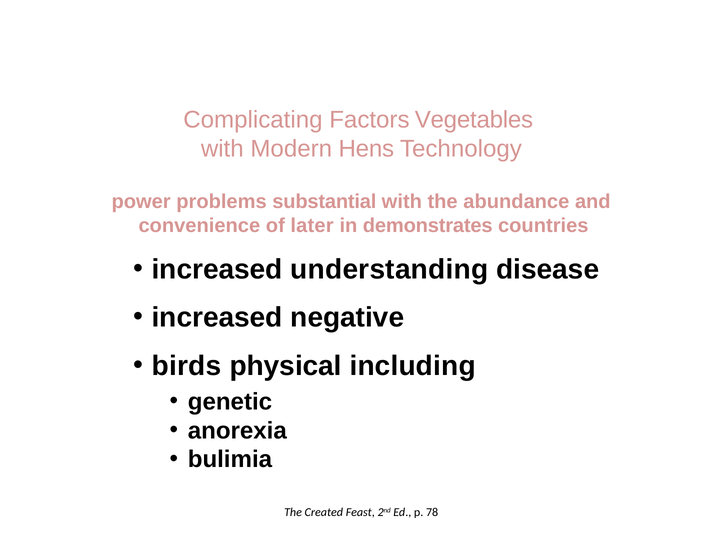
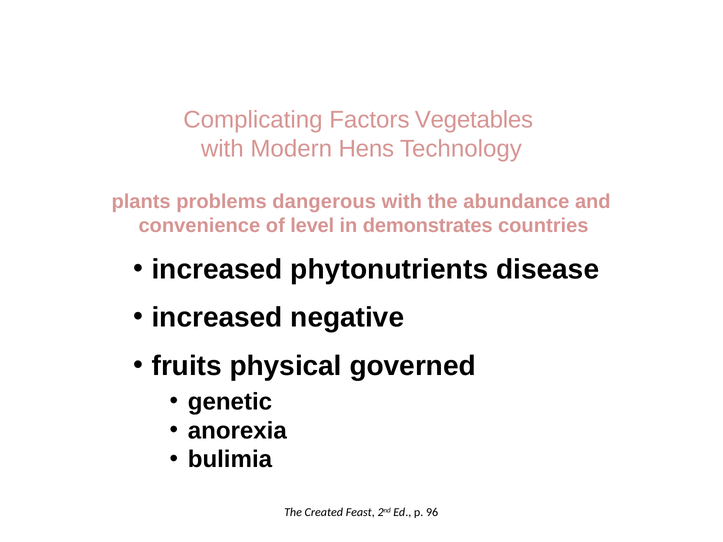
power: power -> plants (141, 202)
substantial: substantial -> dangerous (324, 202)
later: later -> level (312, 226)
understanding: understanding -> phytonutrients (389, 270)
birds: birds -> fruits (187, 366)
including: including -> governed (413, 366)
78: 78 -> 96 (432, 513)
